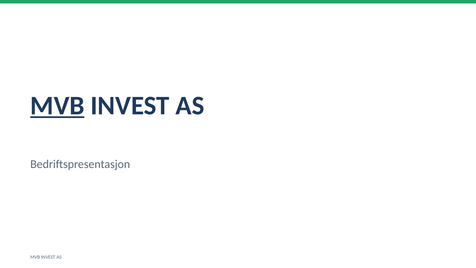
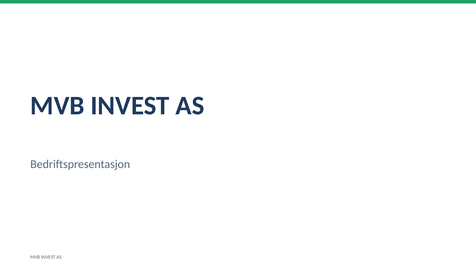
MVB underline: present -> none (57, 106)
